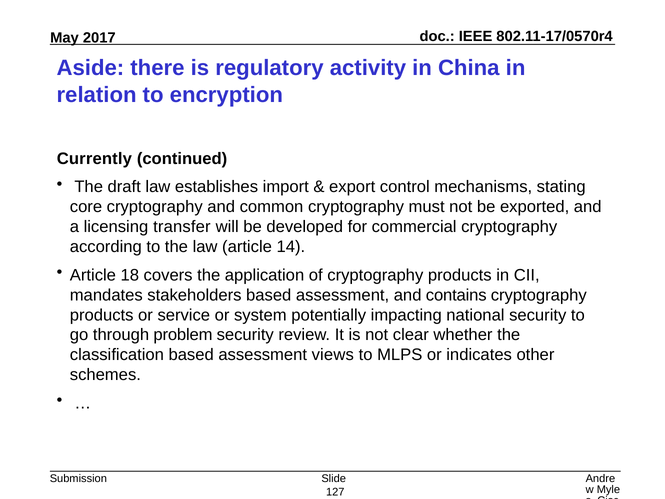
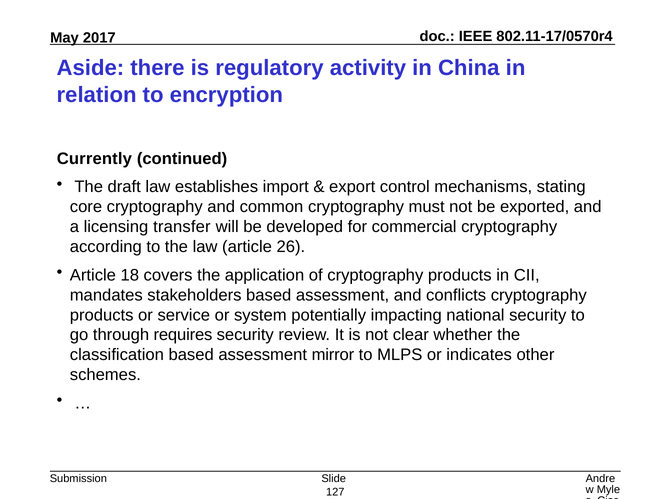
14: 14 -> 26 (291, 247)
contains: contains -> conflicts (456, 295)
problem: problem -> requires (183, 335)
views: views -> mirror (333, 355)
